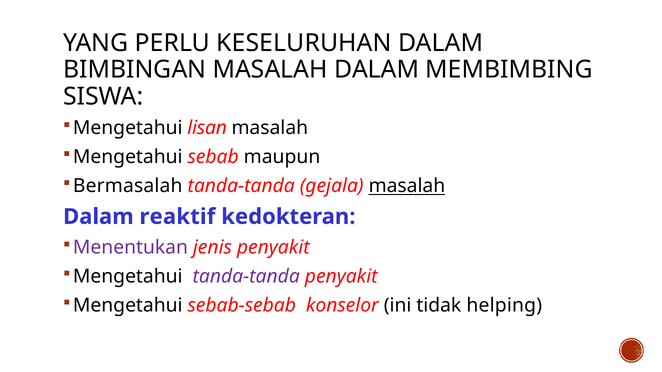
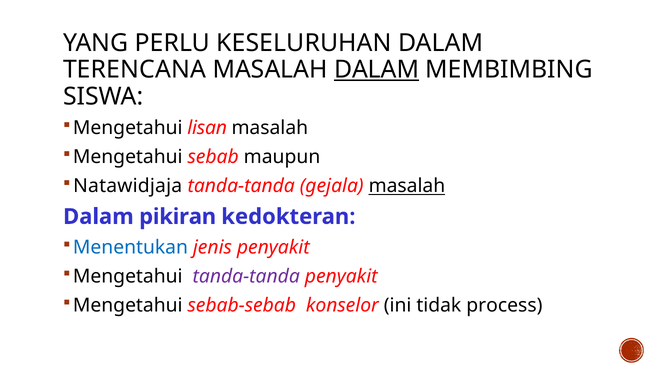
BIMBINGAN: BIMBINGAN -> TERENCANA (135, 70)
DALAM underline: none -> present (377, 70)
Bermasalah: Bermasalah -> Natawidjaja (128, 186)
reaktif: reaktif -> pikiran (178, 217)
Menentukan colour: purple -> blue (130, 247)
helping: helping -> process (504, 306)
